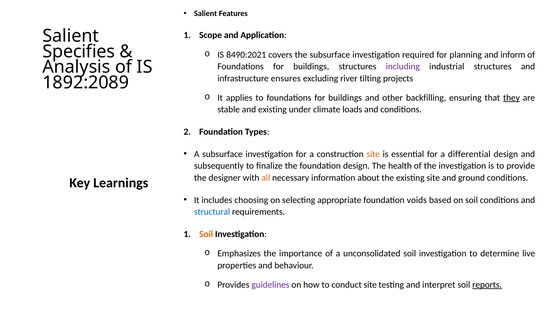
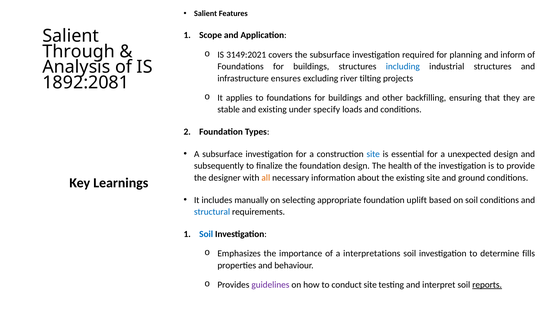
Specifies: Specifies -> Through (79, 52)
8490:2021: 8490:2021 -> 3149:2021 (246, 55)
including colour: purple -> blue (403, 67)
1892:2089: 1892:2089 -> 1892:2081 (86, 83)
they underline: present -> none (511, 98)
climate: climate -> specify (327, 110)
site colour: orange -> blue (373, 154)
differential: differential -> unexpected (469, 154)
choosing: choosing -> manually (251, 200)
voids: voids -> uplift (417, 200)
Soil colour: orange -> blue (206, 234)
unconsolidated: unconsolidated -> interpretations (372, 254)
live: live -> fills (529, 254)
